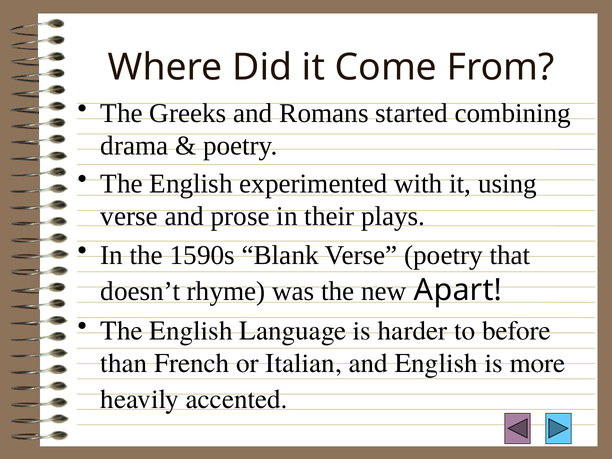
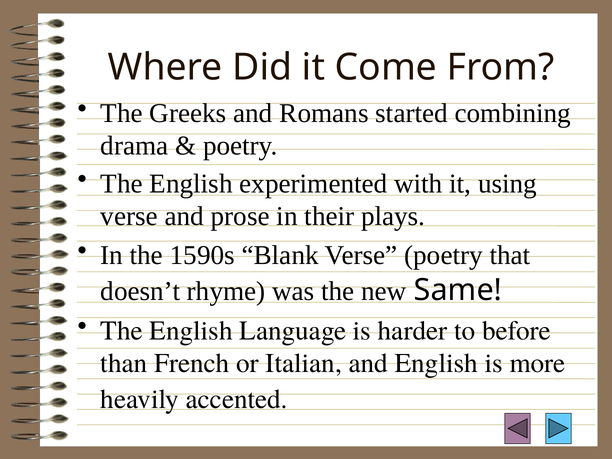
Apart: Apart -> Same (458, 290)
